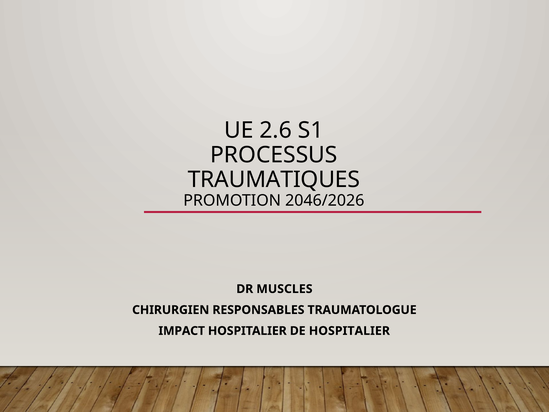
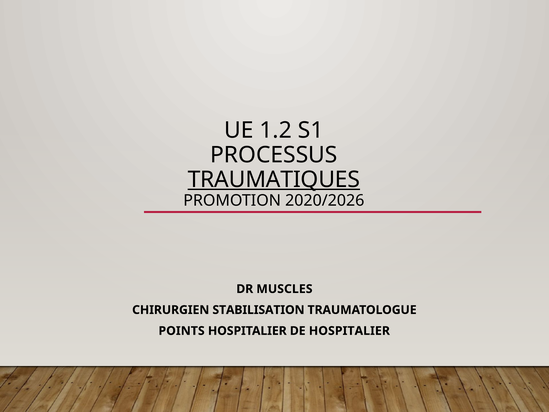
2.6: 2.6 -> 1.2 (276, 130)
TRAUMATIQUES underline: none -> present (274, 179)
2046/2026: 2046/2026 -> 2020/2026 (325, 201)
RESPONSABLES: RESPONSABLES -> STABILISATION (258, 310)
IMPACT: IMPACT -> POINTS (182, 331)
